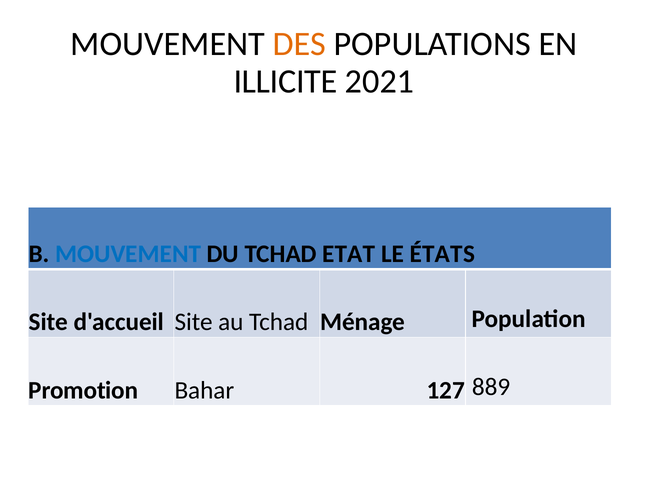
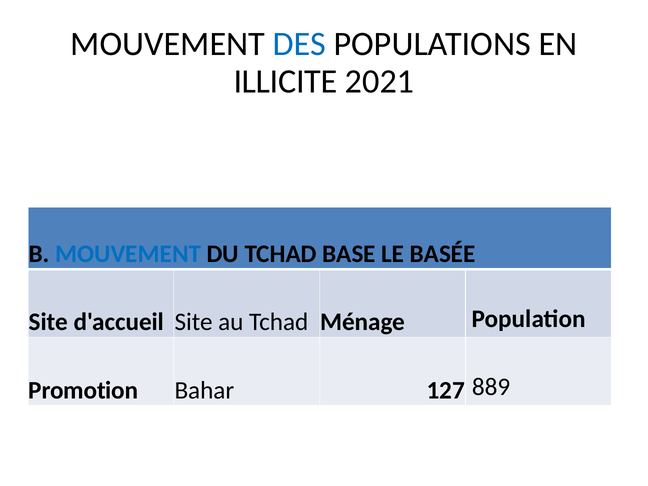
DES colour: orange -> blue (299, 44)
ETAT: ETAT -> BASE (349, 254)
ÉTATS: ÉTATS -> BASÉE (443, 254)
